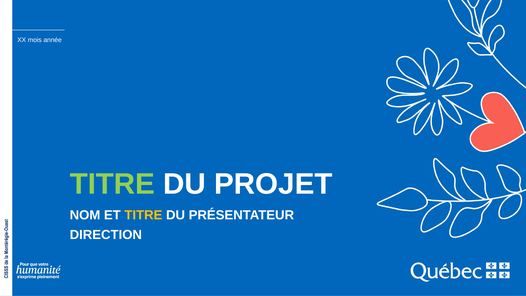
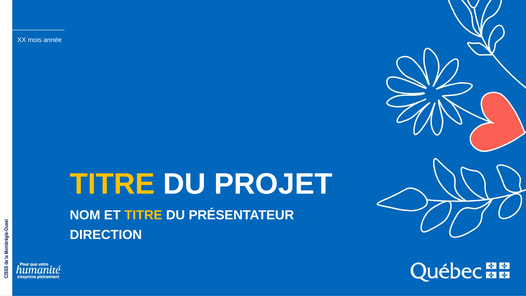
TITRE colour: light green -> yellow (112, 184)
